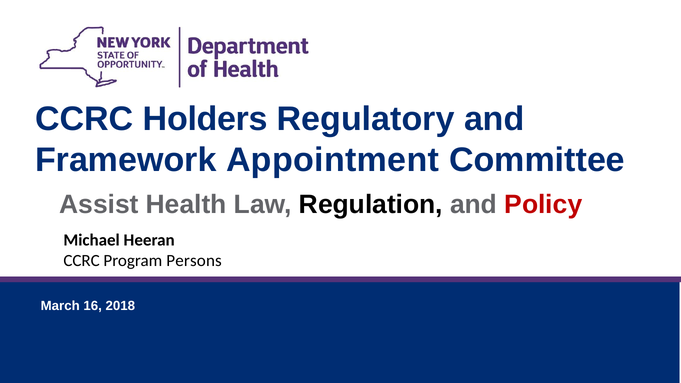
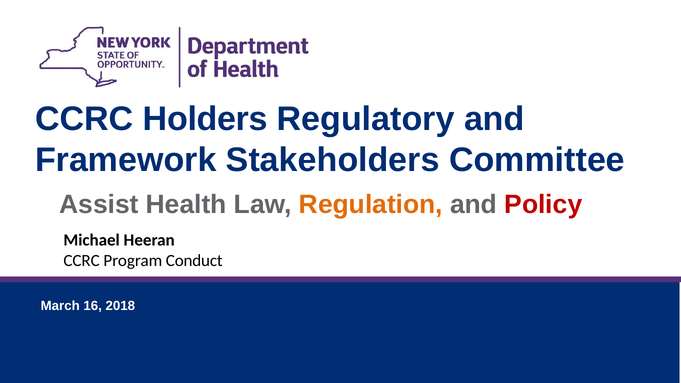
Appointment: Appointment -> Stakeholders (333, 160)
Regulation colour: black -> orange (371, 205)
Persons: Persons -> Conduct (194, 261)
